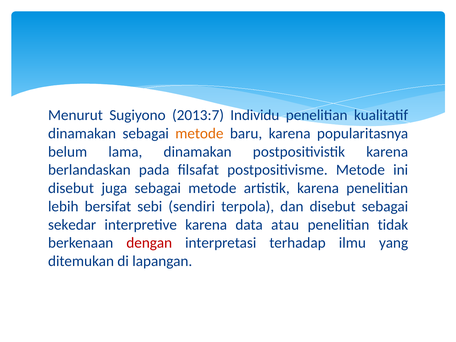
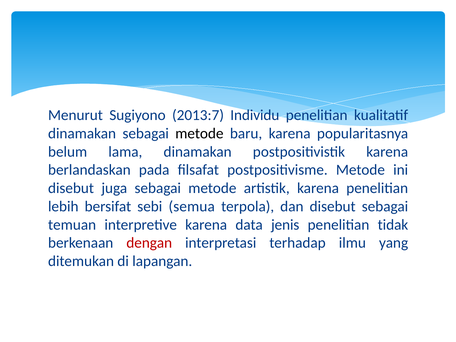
metode colour: orange -> black (199, 133)
sendiri: sendiri -> semua (192, 206)
sekedar: sekedar -> temuan (72, 225)
atau: atau -> jenis (285, 225)
